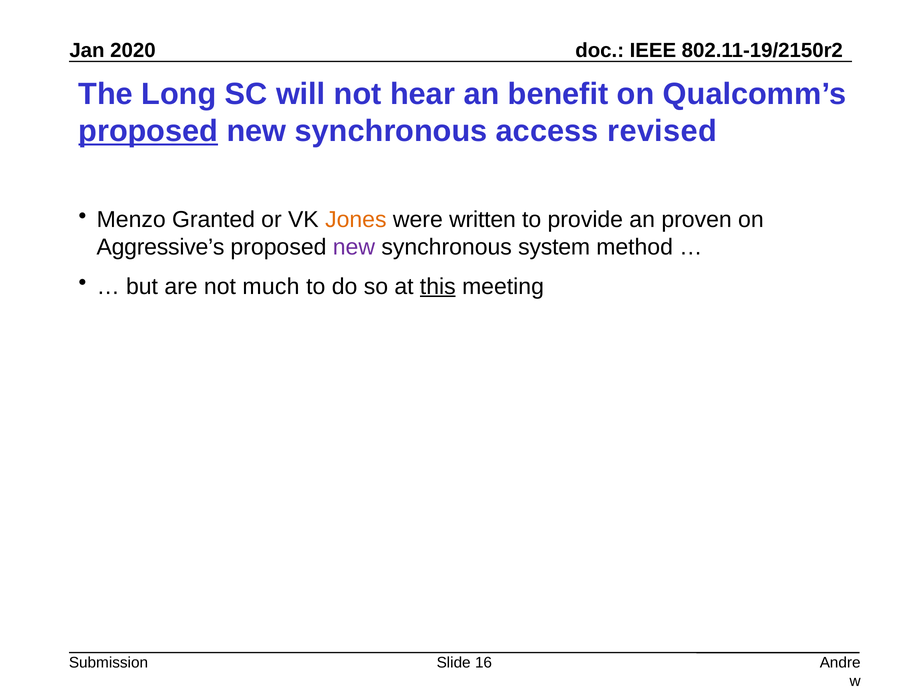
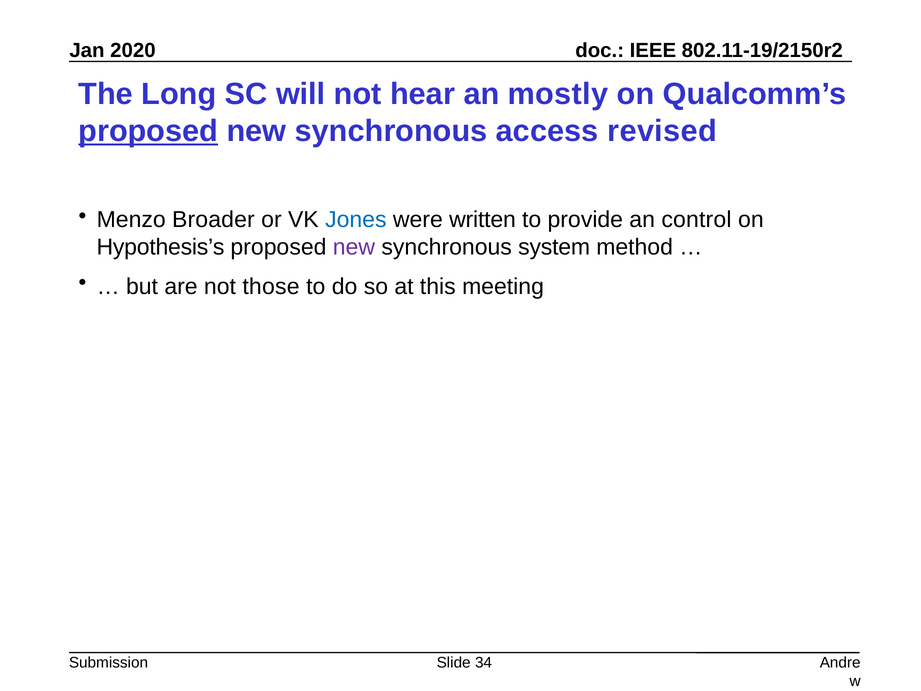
benefit: benefit -> mostly (558, 94)
Granted: Granted -> Broader (213, 220)
Jones colour: orange -> blue (356, 220)
proven: proven -> control (696, 220)
Aggressive’s: Aggressive’s -> Hypothesis’s (161, 247)
much: much -> those (271, 286)
this underline: present -> none (438, 286)
16: 16 -> 34 (484, 662)
